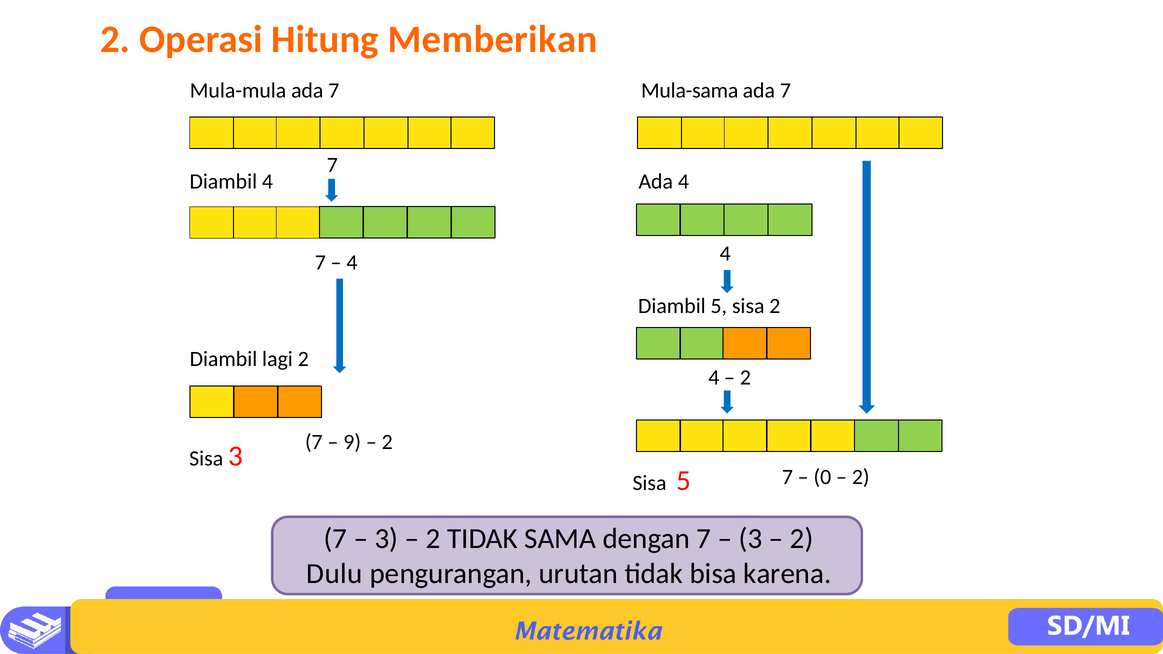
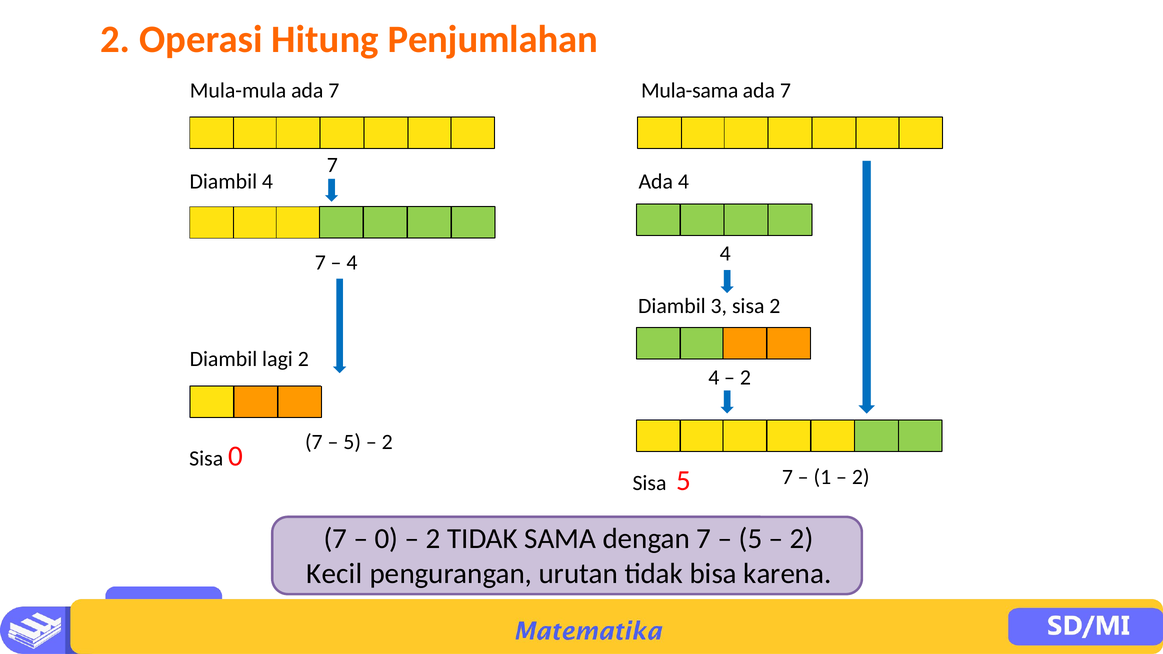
Memberikan: Memberikan -> Penjumlahan (493, 40)
Diambil 5: 5 -> 3 (719, 306)
9: 9 -> 5 (352, 442)
Sisa 3: 3 -> 0 (235, 456)
0: 0 -> 1 (822, 477)
3: 3 -> 0 (386, 539)
3: 3 -> 5 (751, 539)
Dulu: Dulu -> Kecil (334, 574)
